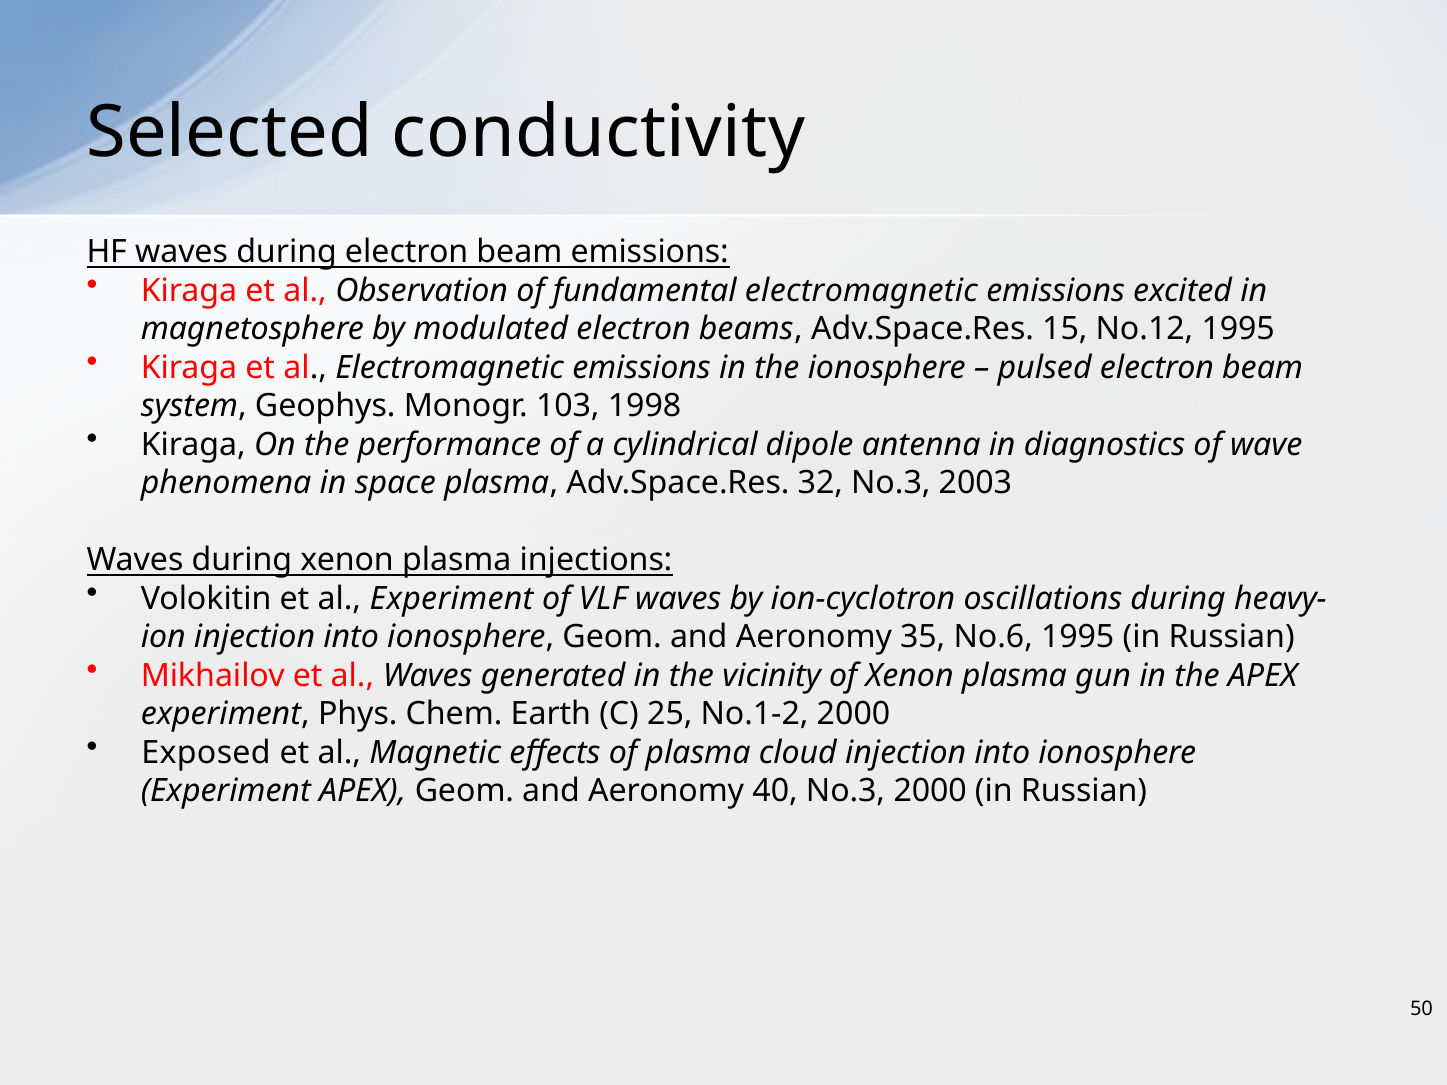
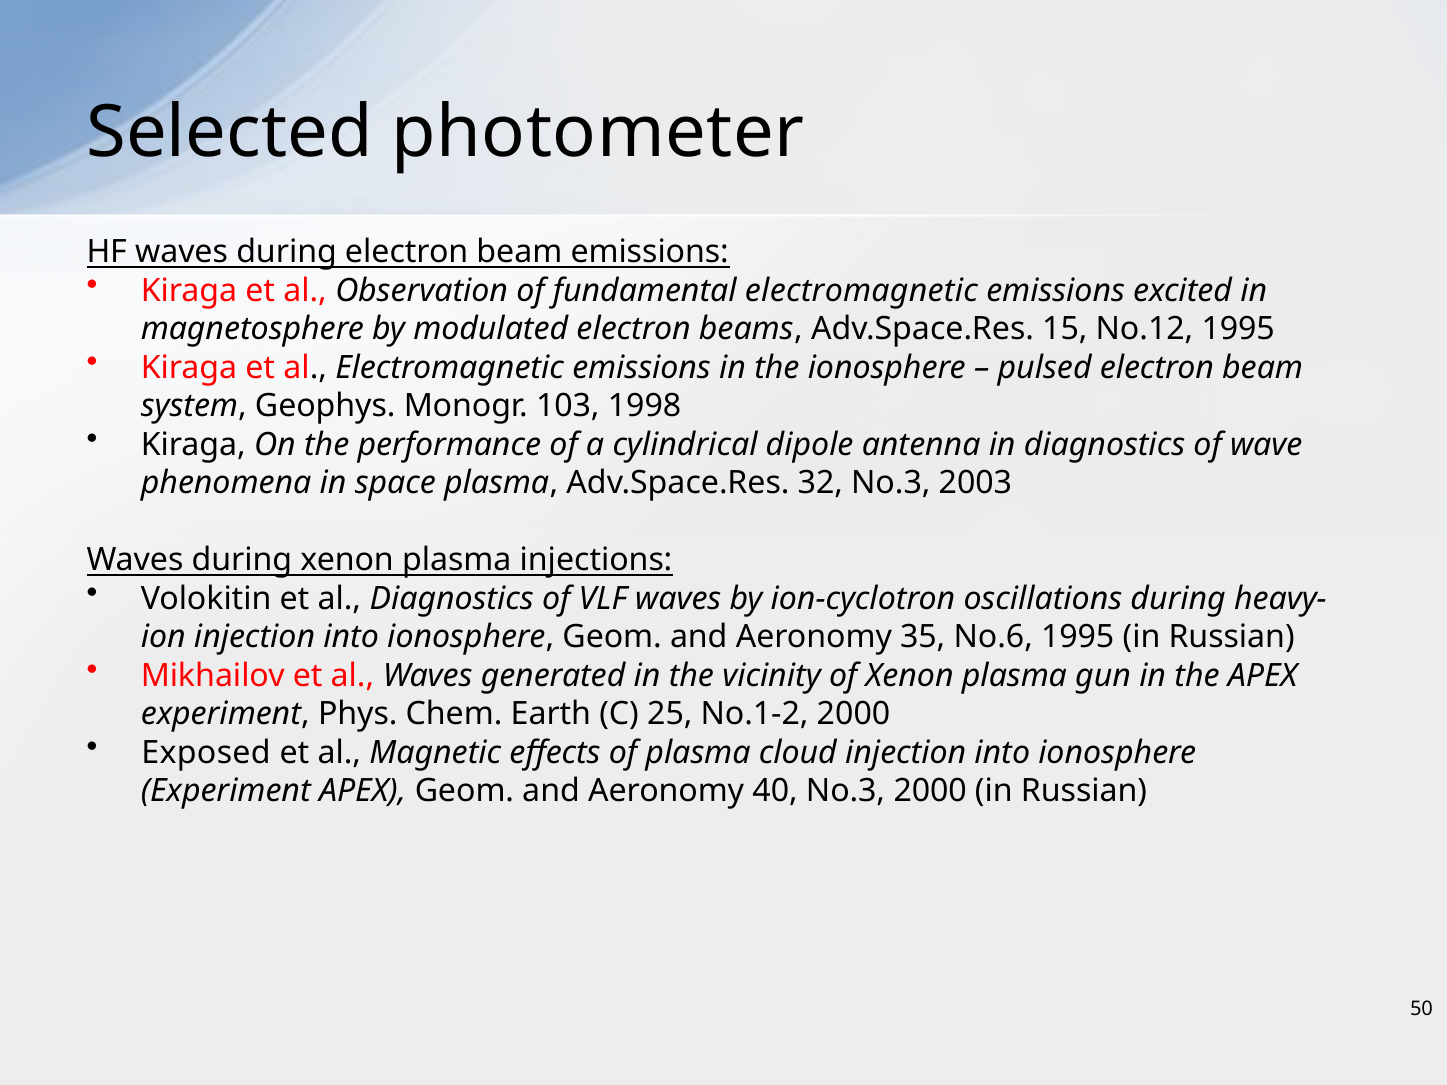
conductivity: conductivity -> photometer (598, 133)
al Experiment: Experiment -> Diagnostics (452, 599)
